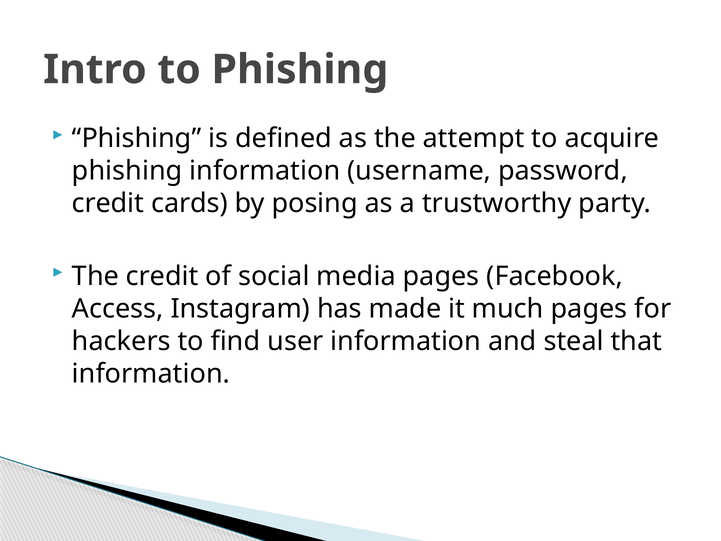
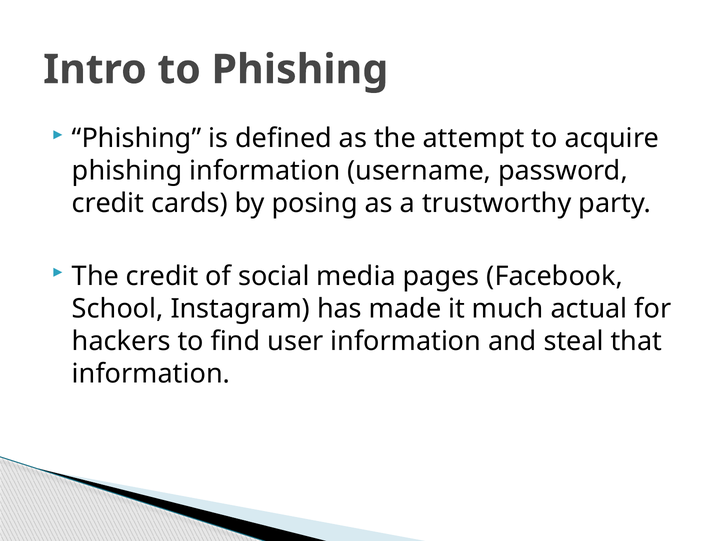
Access: Access -> School (118, 309)
much pages: pages -> actual (589, 309)
